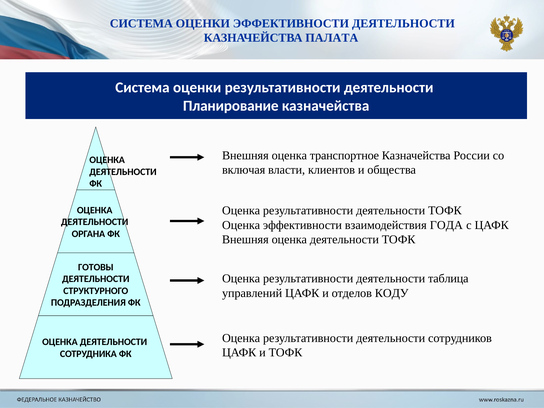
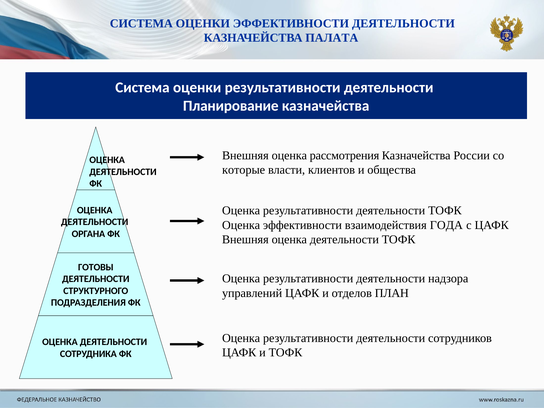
транспортное: транспортное -> рассмотрения (344, 155)
включая: включая -> которые (244, 170)
таблица: таблица -> надзора (448, 279)
КОДУ: КОДУ -> ПЛАН (392, 293)
